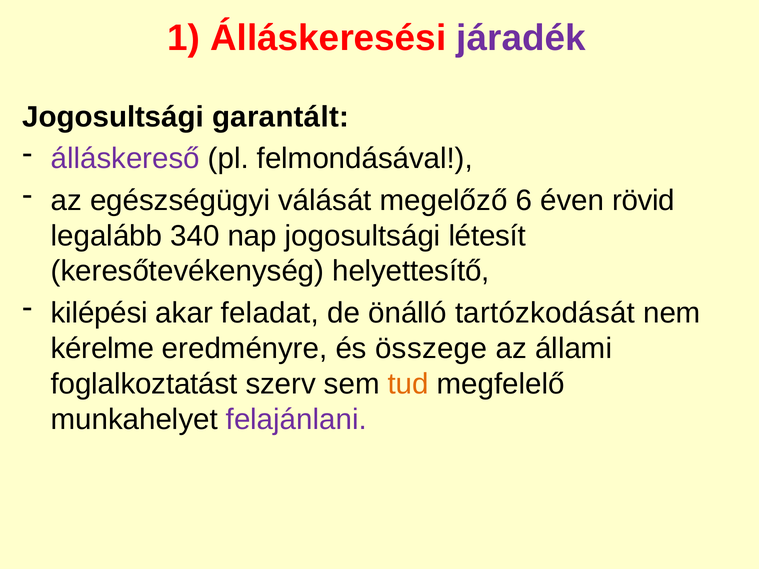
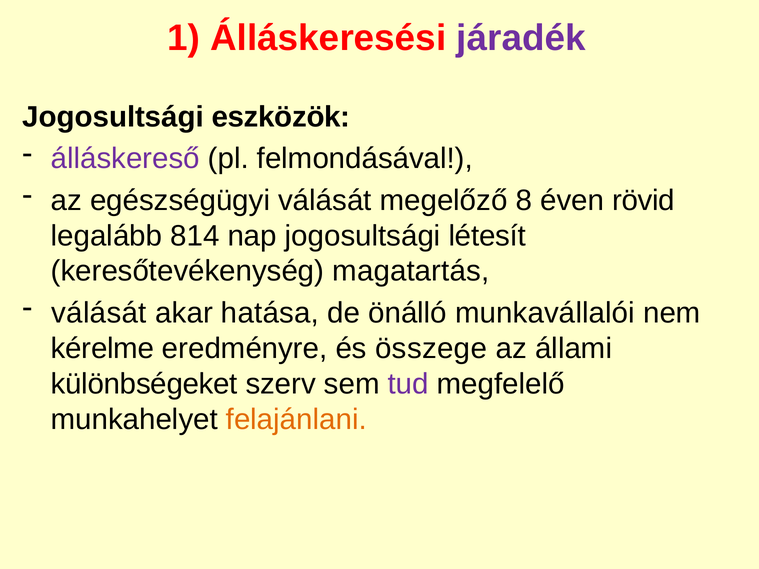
garantált: garantált -> eszközök (281, 117)
6: 6 -> 8 (524, 200)
340: 340 -> 814 (195, 236)
helyettesítő: helyettesítő -> magatartás (411, 271)
kilépési: kilépési -> válását (99, 313)
feladat: feladat -> hatása (270, 313)
tartózkodását: tartózkodását -> munkavállalói (545, 313)
foglalkoztatást: foglalkoztatást -> különbségeket (144, 384)
tud colour: orange -> purple (408, 384)
felajánlani colour: purple -> orange (296, 419)
